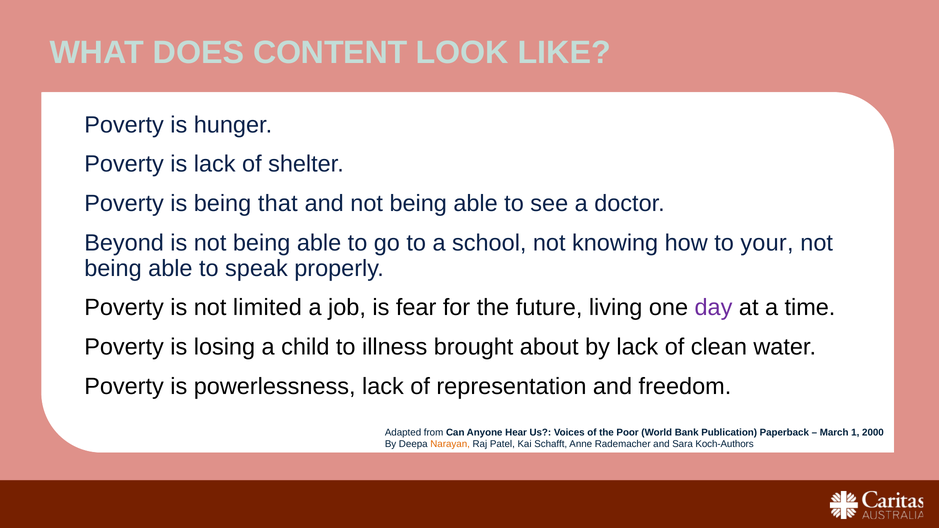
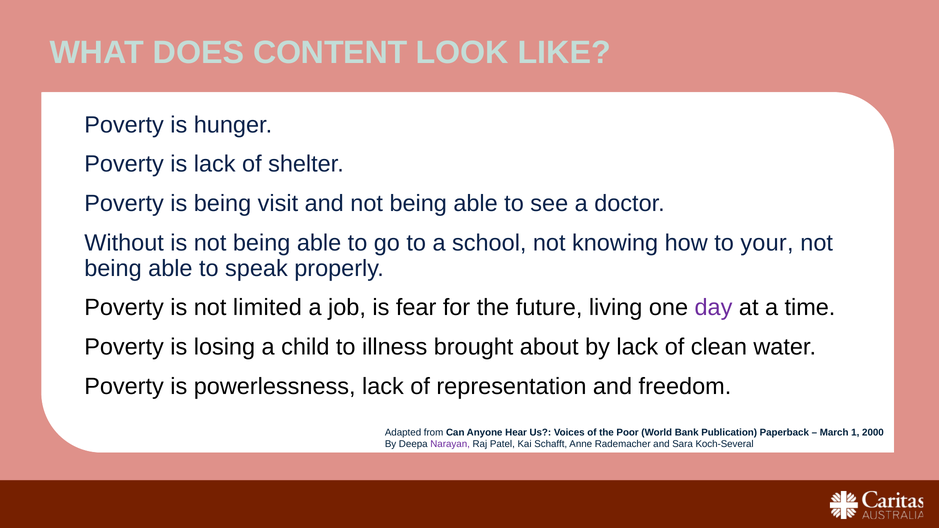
that: that -> visit (278, 204)
Beyond: Beyond -> Without (124, 243)
Narayan colour: orange -> purple (450, 444)
Koch-Authors: Koch-Authors -> Koch-Several (725, 444)
